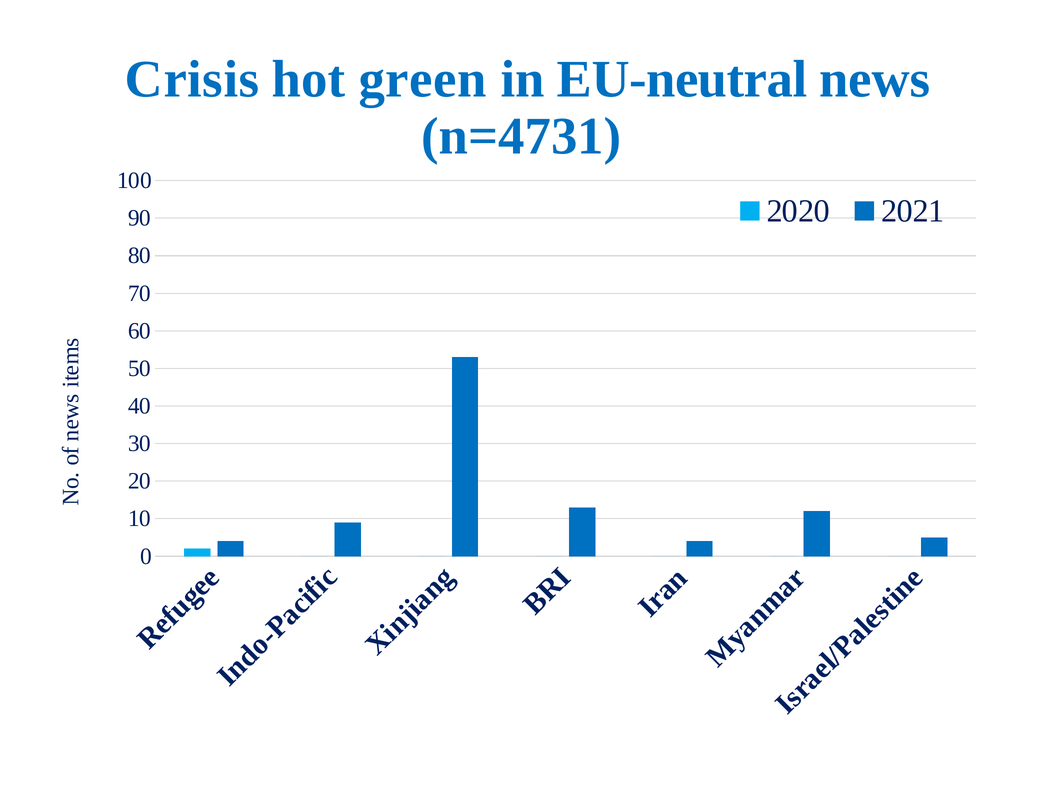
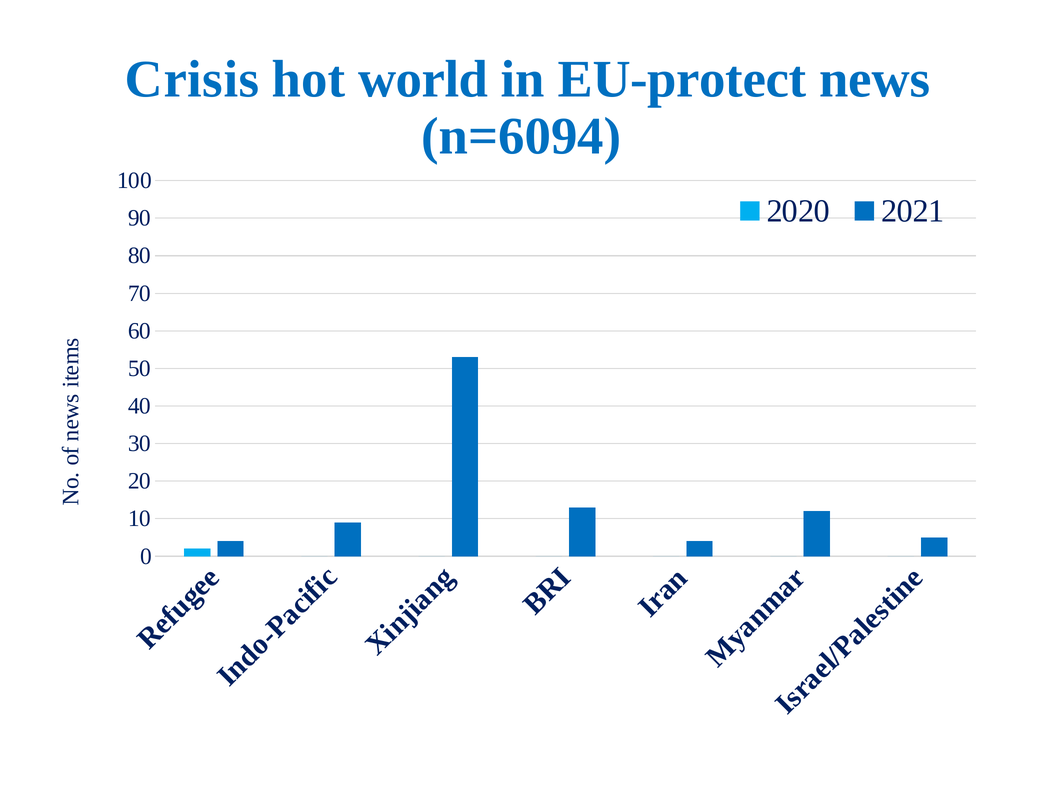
green: green -> world (423, 79)
EU-neutral: EU-neutral -> EU-protect (682, 79)
n=4731: n=4731 -> n=6094 (521, 136)
